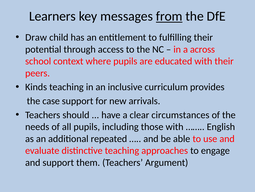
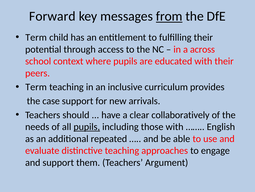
Learners: Learners -> Forward (52, 16)
Draw: Draw -> Term (36, 37)
Kinds: Kinds -> Term (36, 87)
circumstances: circumstances -> collaboratively (180, 114)
pupils underline: none -> present (87, 126)
